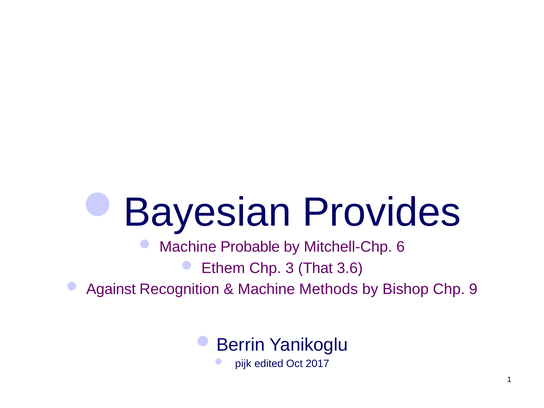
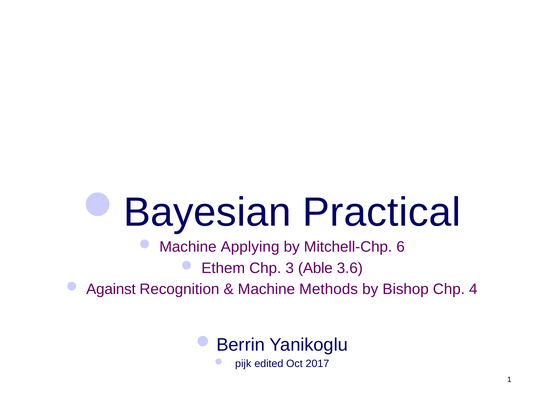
Provides: Provides -> Practical (382, 212)
Probable: Probable -> Applying (250, 247)
That: That -> Able (315, 268)
9: 9 -> 4 (473, 289)
